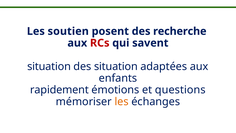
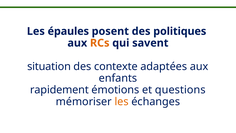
soutien: soutien -> épaules (68, 31)
recherche: recherche -> politiques (180, 31)
RCs colour: red -> orange (100, 43)
des situation: situation -> contexte (116, 66)
